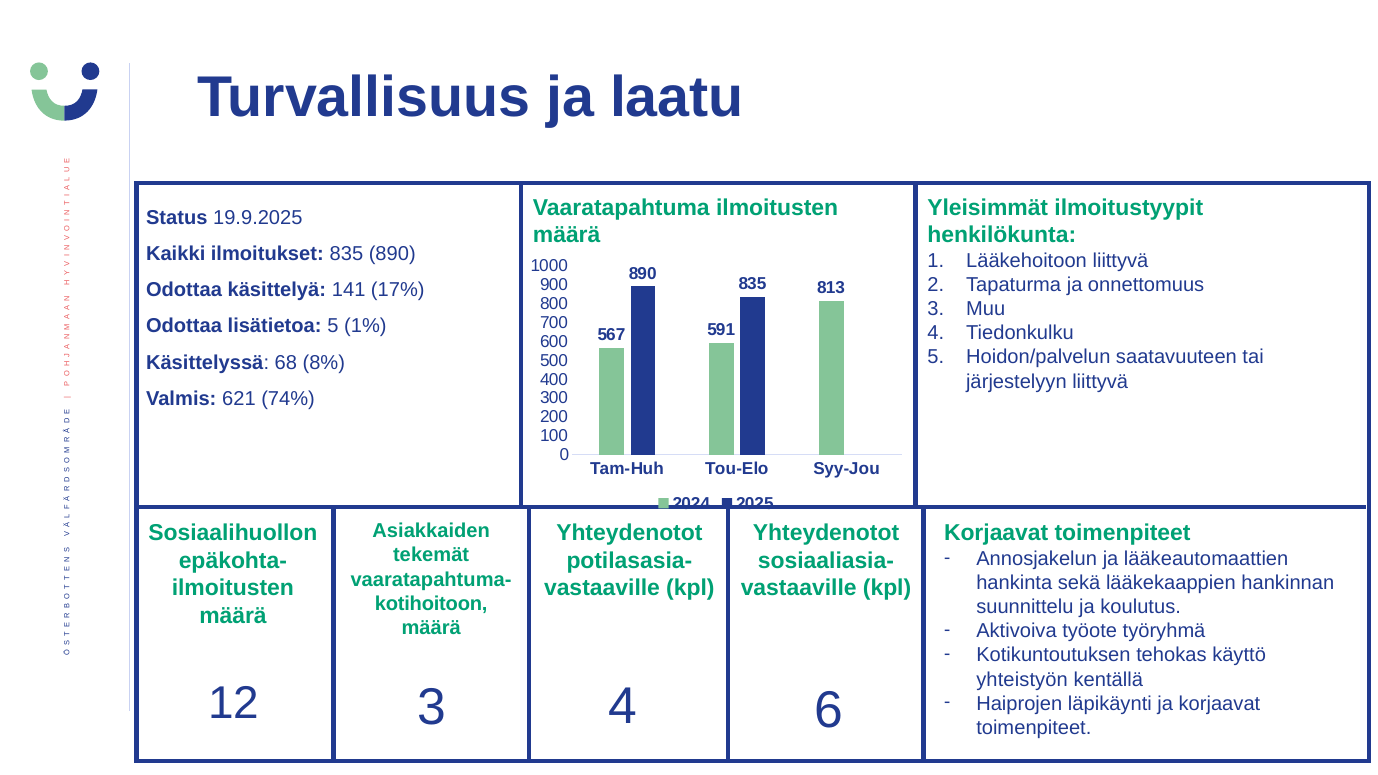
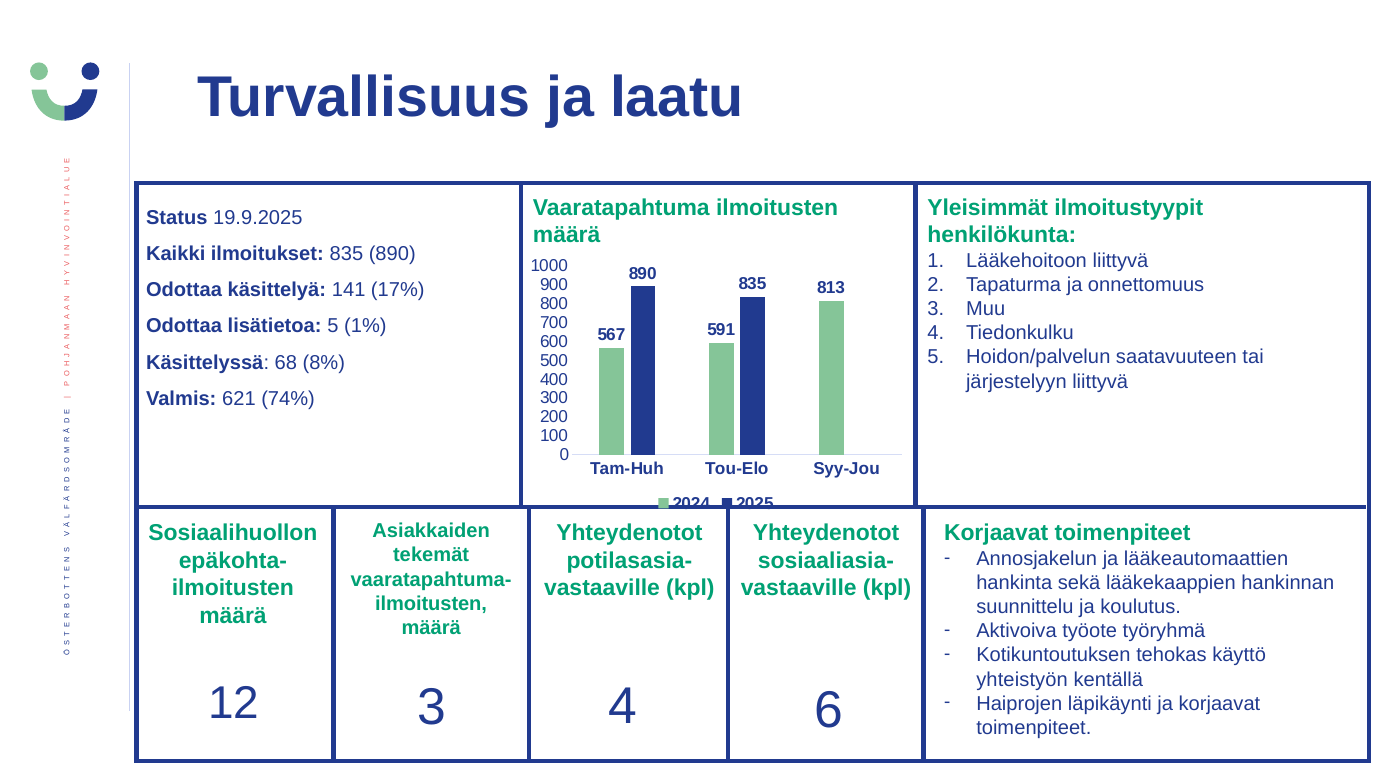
kotihoitoon: kotihoitoon -> ilmoitusten (431, 604)
